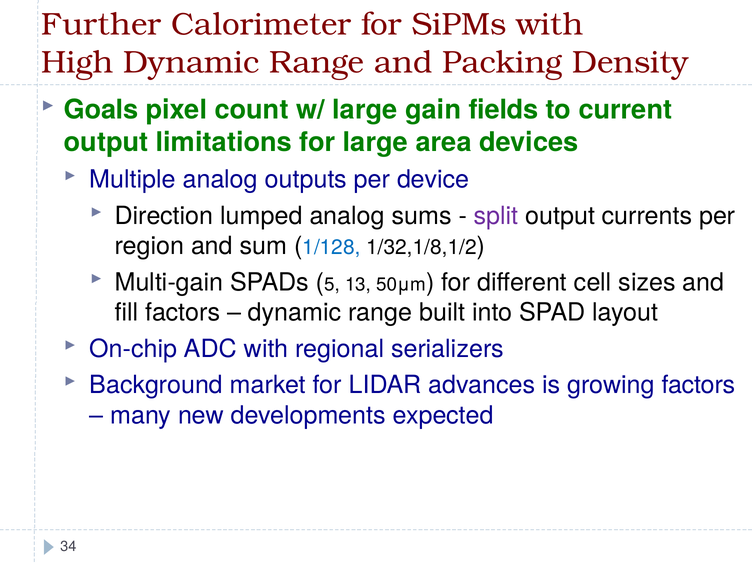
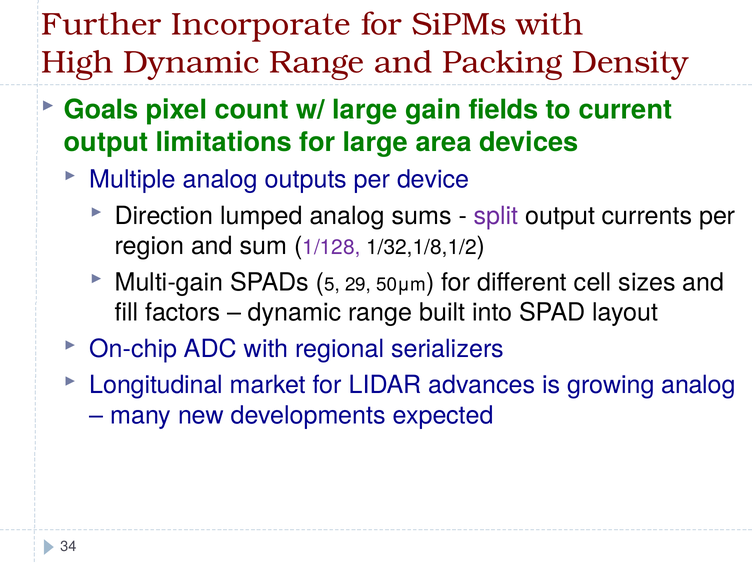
Calorimeter: Calorimeter -> Incorporate (261, 25)
1/128 colour: blue -> purple (331, 247)
13: 13 -> 29 (358, 285)
Background: Background -> Longitudinal (156, 385)
growing factors: factors -> analog (698, 385)
